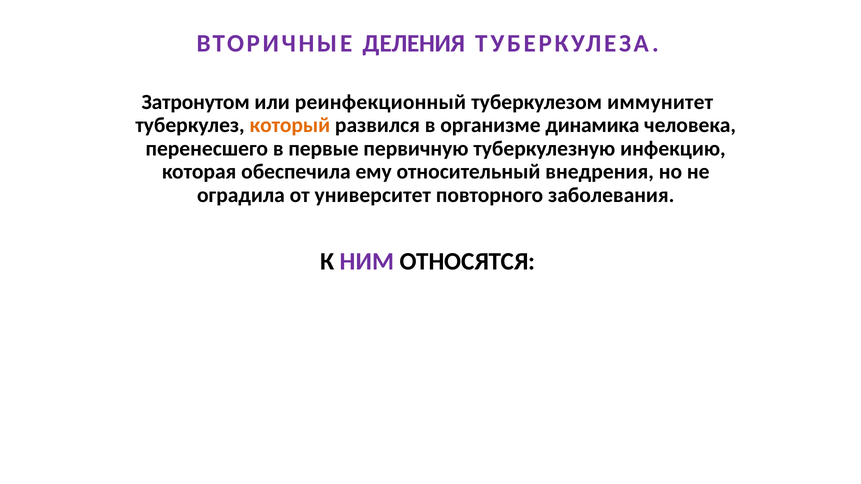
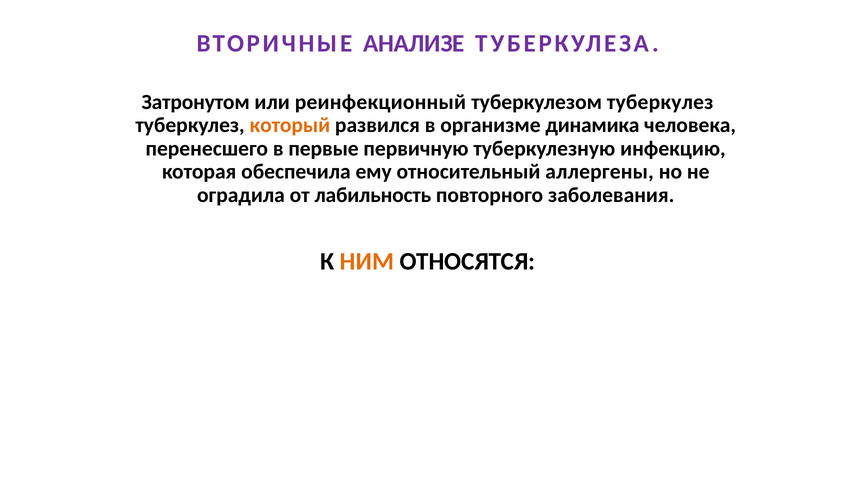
ДЕЛЕНИЯ: ДЕЛЕНИЯ -> АНАЛИЗЕ (414, 44)
туберкулезом иммунитет: иммунитет -> туберкулез (660, 102)
внедрения: внедрения -> аллергены (600, 172)
университет: университет -> лабильность (373, 195)
НИМ colour: purple -> orange (367, 261)
